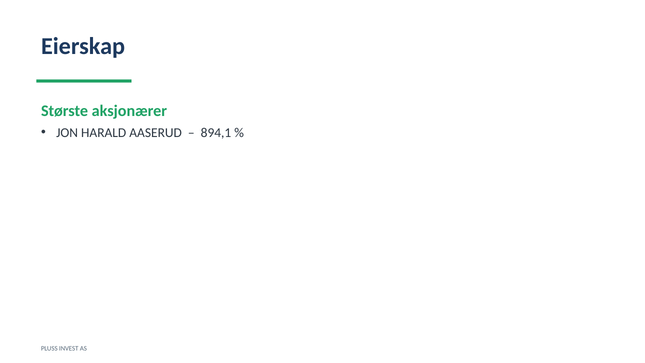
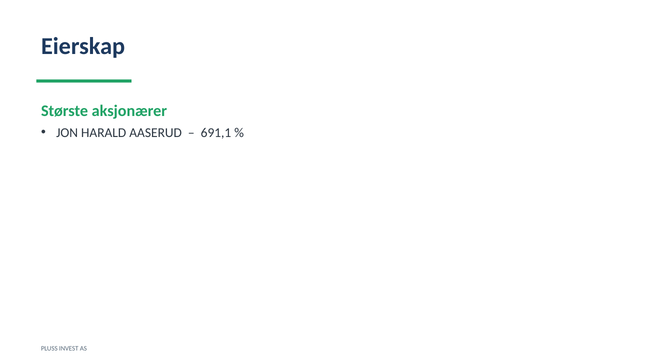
894,1: 894,1 -> 691,1 (216, 133)
